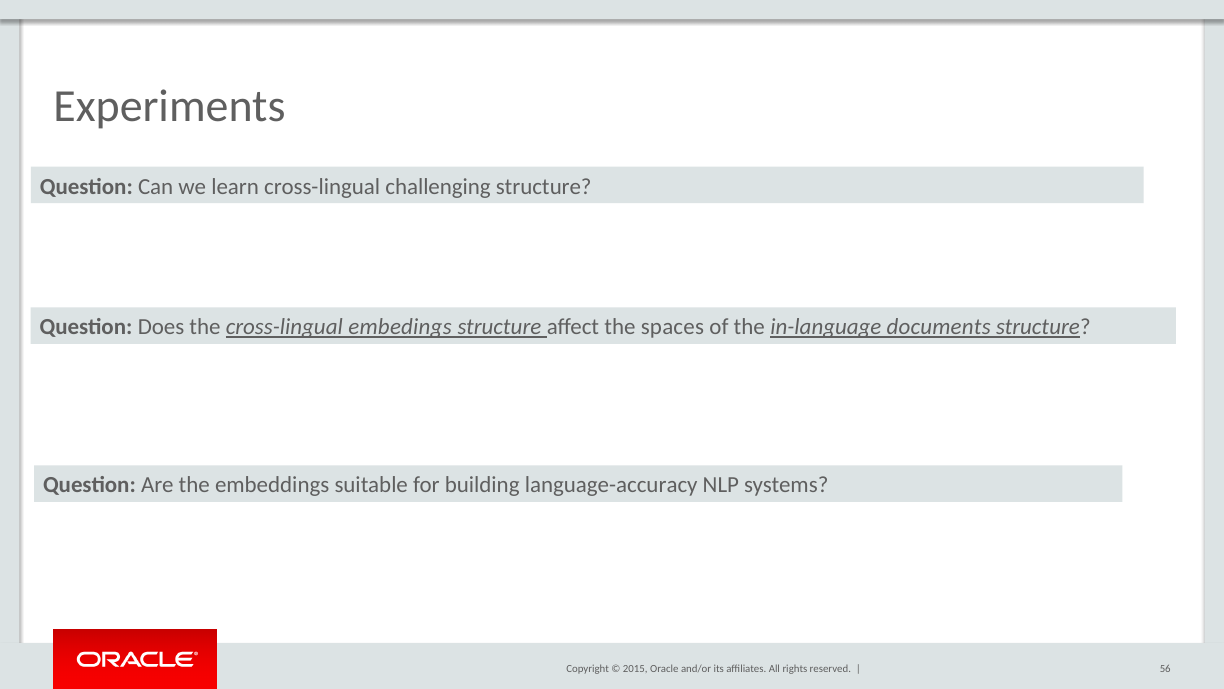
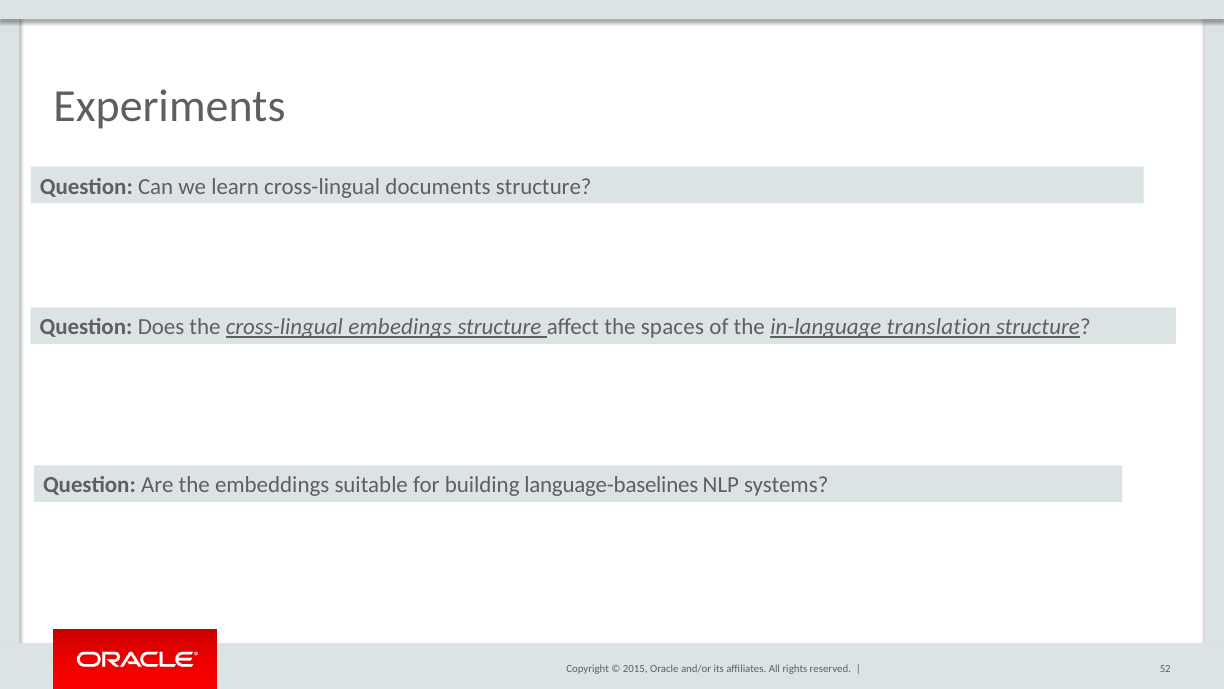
challenging: challenging -> documents (438, 186)
documents: documents -> translation (939, 327)
language-accuracy: language-accuracy -> language-baselines (611, 485)
56: 56 -> 52 (1165, 668)
